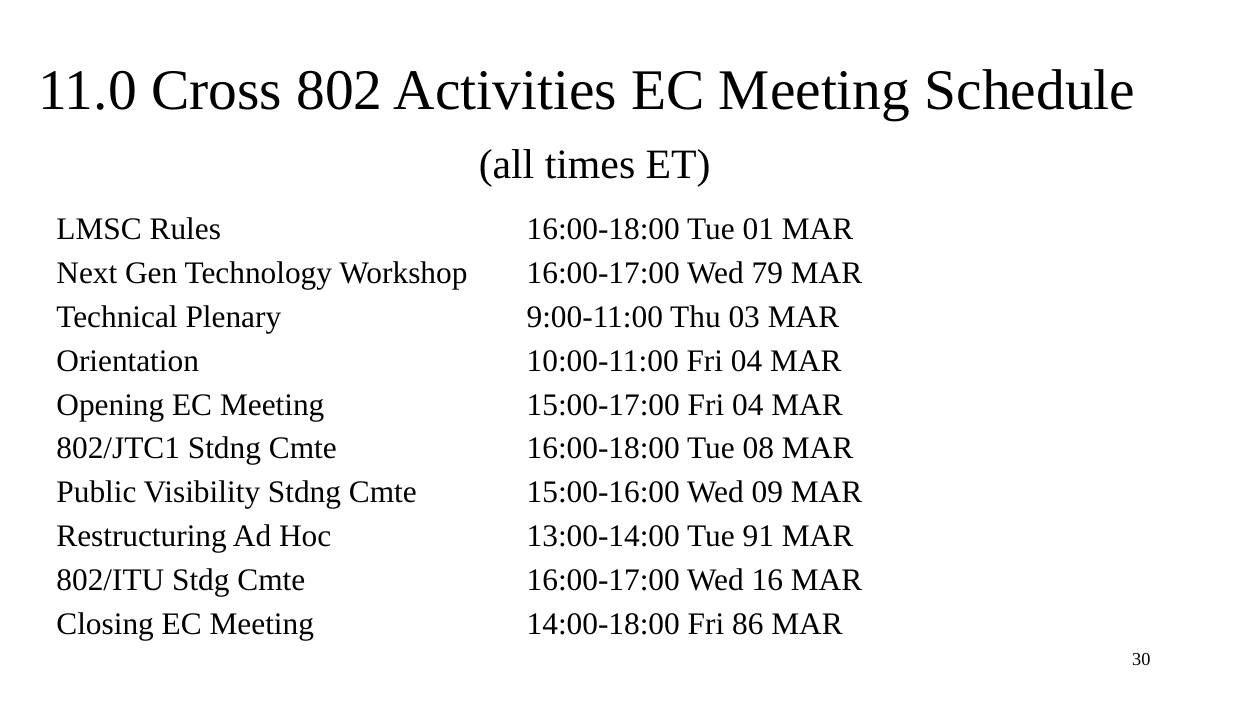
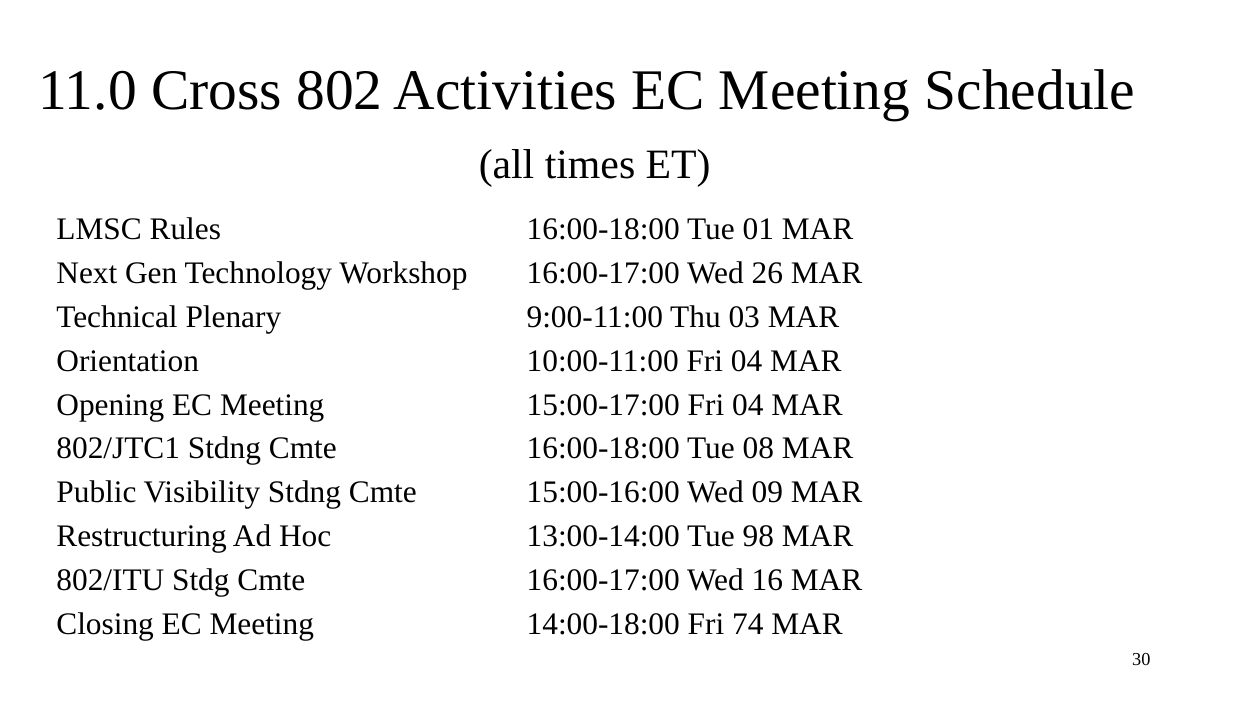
79: 79 -> 26 (767, 273)
91: 91 -> 98 (758, 537)
86: 86 -> 74 (748, 624)
